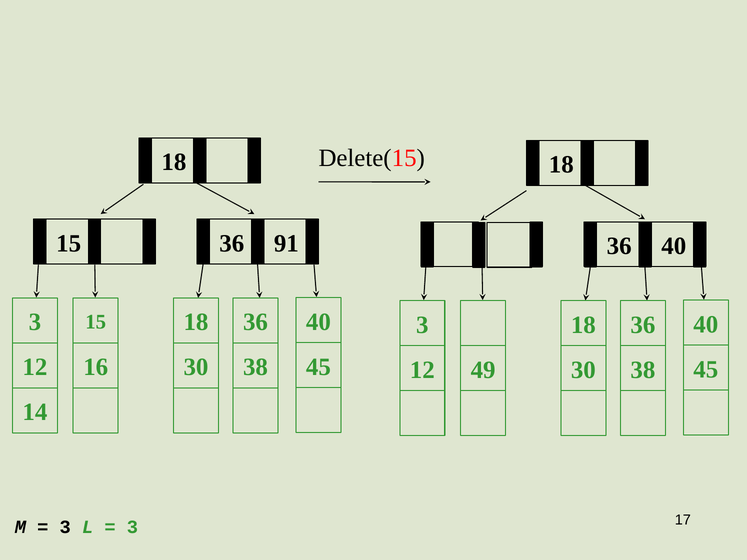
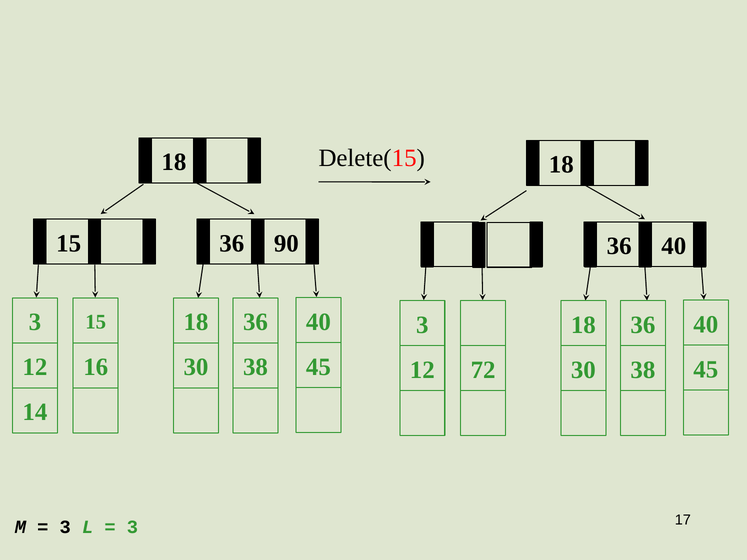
91: 91 -> 90 (286, 244)
49: 49 -> 72 (483, 370)
